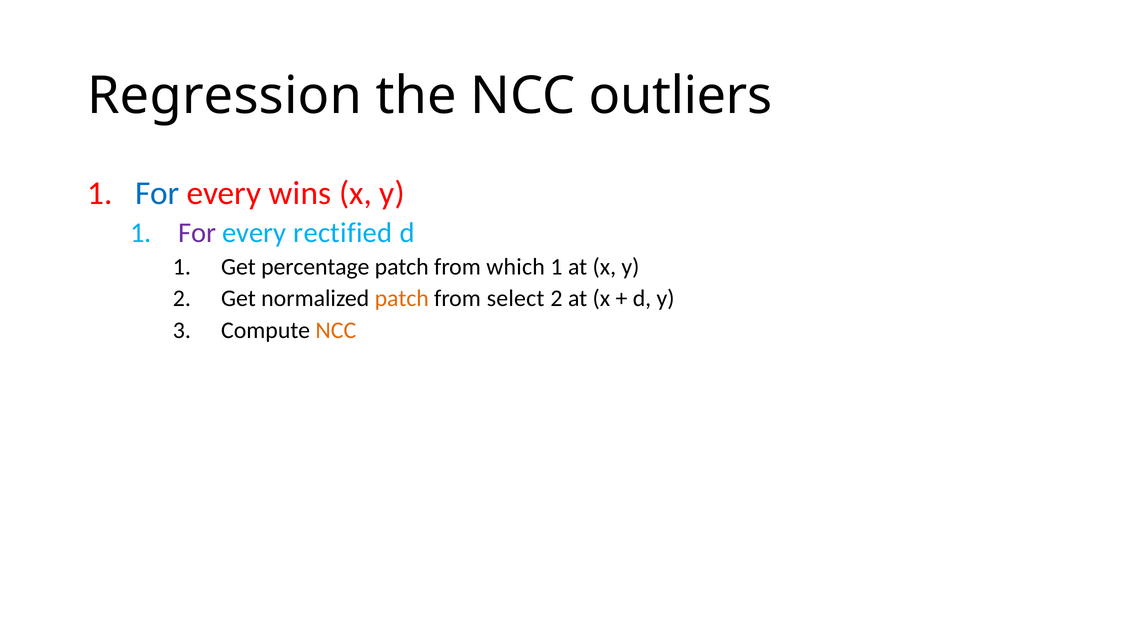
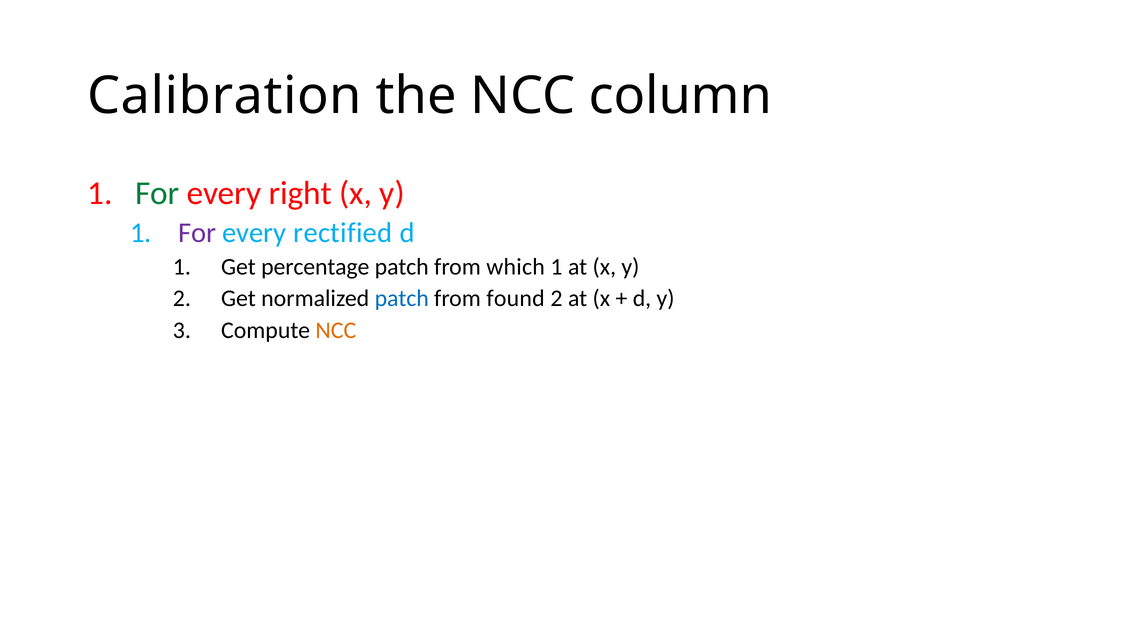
Regression: Regression -> Calibration (224, 96)
outliers: outliers -> column (680, 96)
For colour: blue -> green (157, 193)
wins: wins -> right (300, 193)
patch colour: orange -> blue (402, 299)
select: select -> found (516, 299)
